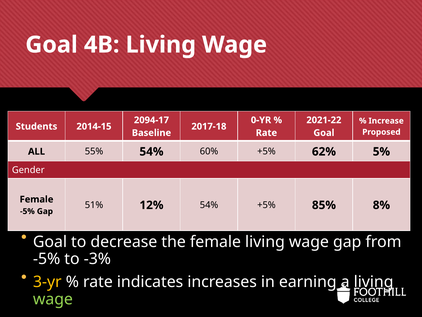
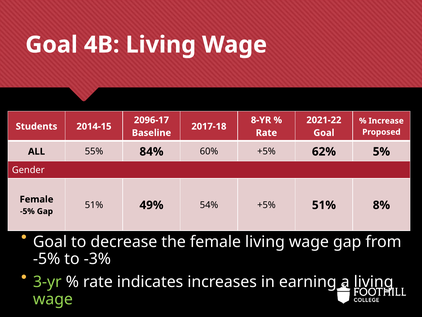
2094-17: 2094-17 -> 2096-17 (151, 120)
0-YR: 0-YR -> 8-YR (261, 120)
55% 54%: 54% -> 84% (151, 151)
12%: 12% -> 49% (151, 205)
+5% 85%: 85% -> 51% (324, 205)
3-yr colour: yellow -> light green (47, 281)
